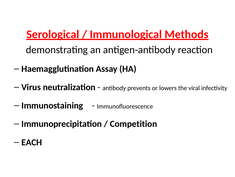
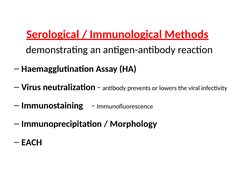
Competition: Competition -> Morphology (133, 123)
